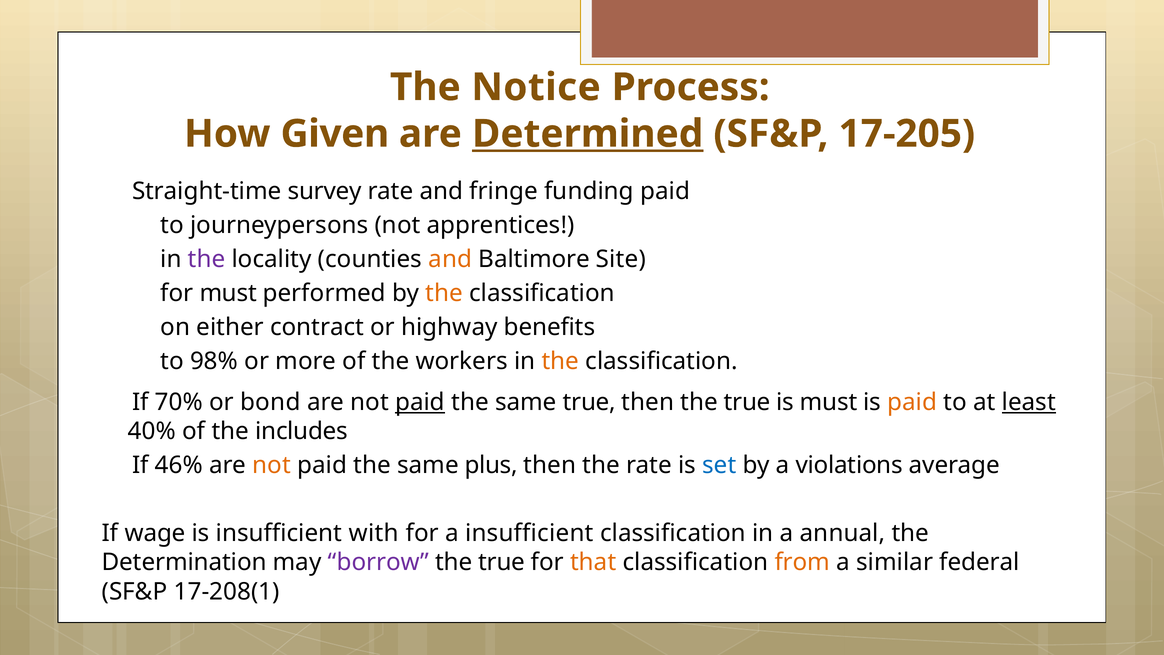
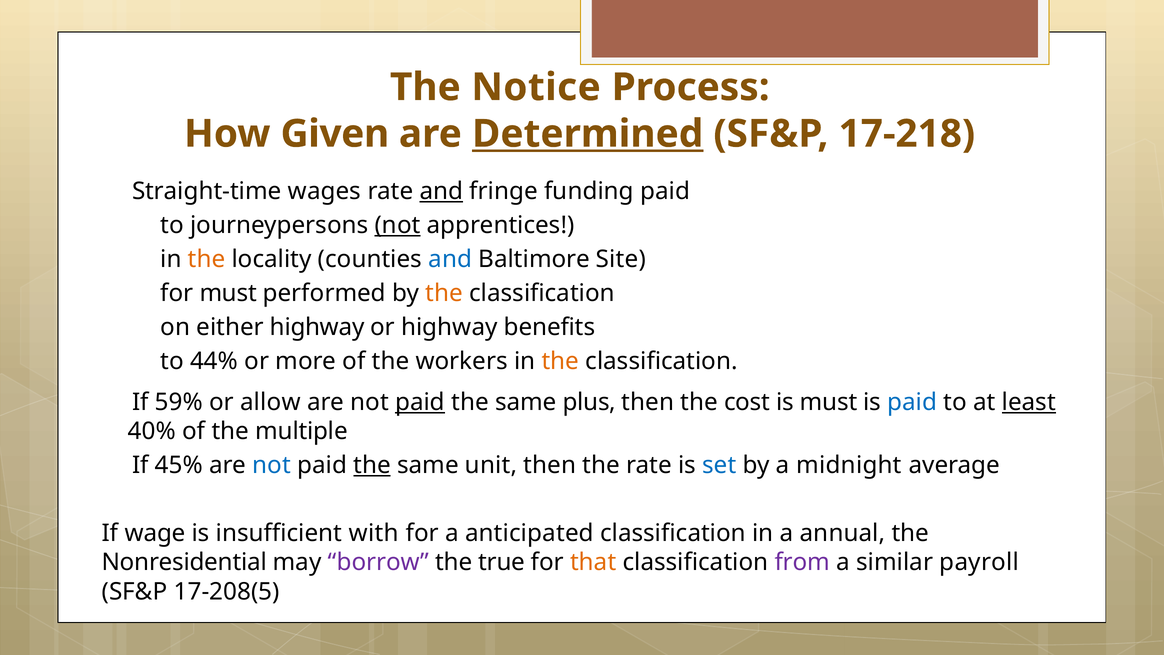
17-205: 17-205 -> 17-218 (907, 134)
survey: survey -> wages (324, 191)
and underline: none -> present (441, 191)
not underline: none -> present (398, 225)
the colour: purple -> orange (207, 259)
and colour: orange -> blue (450, 259)
either contract: contract -> highway (317, 327)
98%: 98% -> 44% (214, 361)
70%: 70% -> 59% (179, 402)
bond: bond -> allow (270, 402)
same true: true -> plus (589, 402)
then the true: true -> cost (747, 402)
paid colour: orange -> blue (912, 402)
includes: includes -> multiple (302, 431)
46%: 46% -> 45% (179, 465)
not colour: orange -> blue (272, 465)
the underline: none -> present (372, 465)
plus: plus -> unit (491, 465)
violations: violations -> midnight (849, 465)
a insufficient: insufficient -> anticipated (529, 533)
Determination: Determination -> Nonresidential (184, 562)
from colour: orange -> purple (802, 562)
federal: federal -> payroll (979, 562)
17-208(1: 17-208(1 -> 17-208(5 (227, 591)
